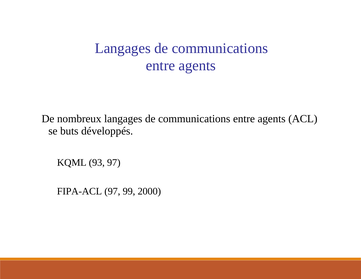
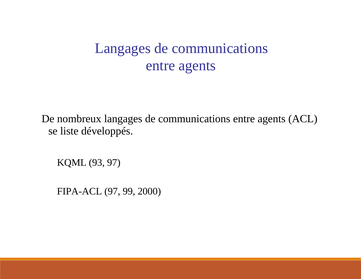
buts: buts -> liste (69, 131)
